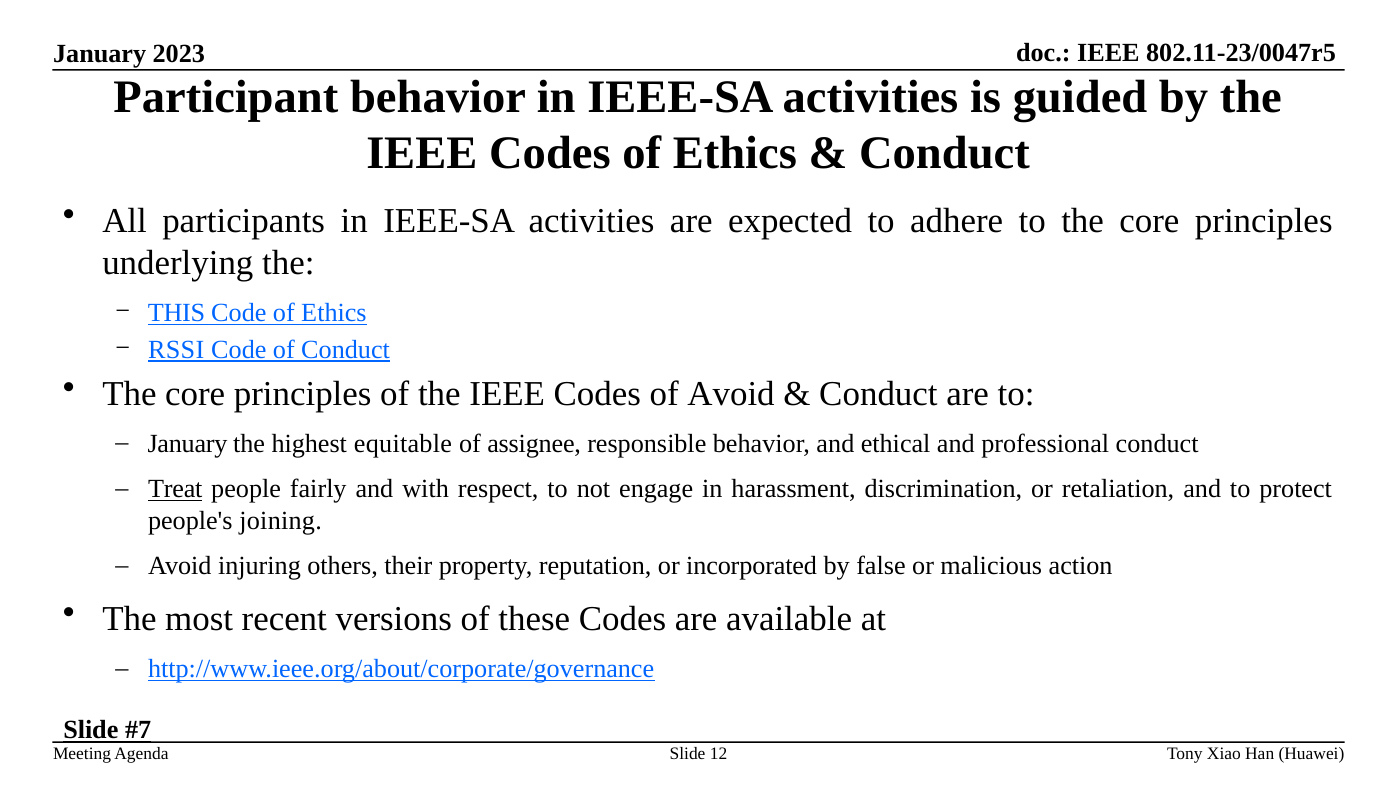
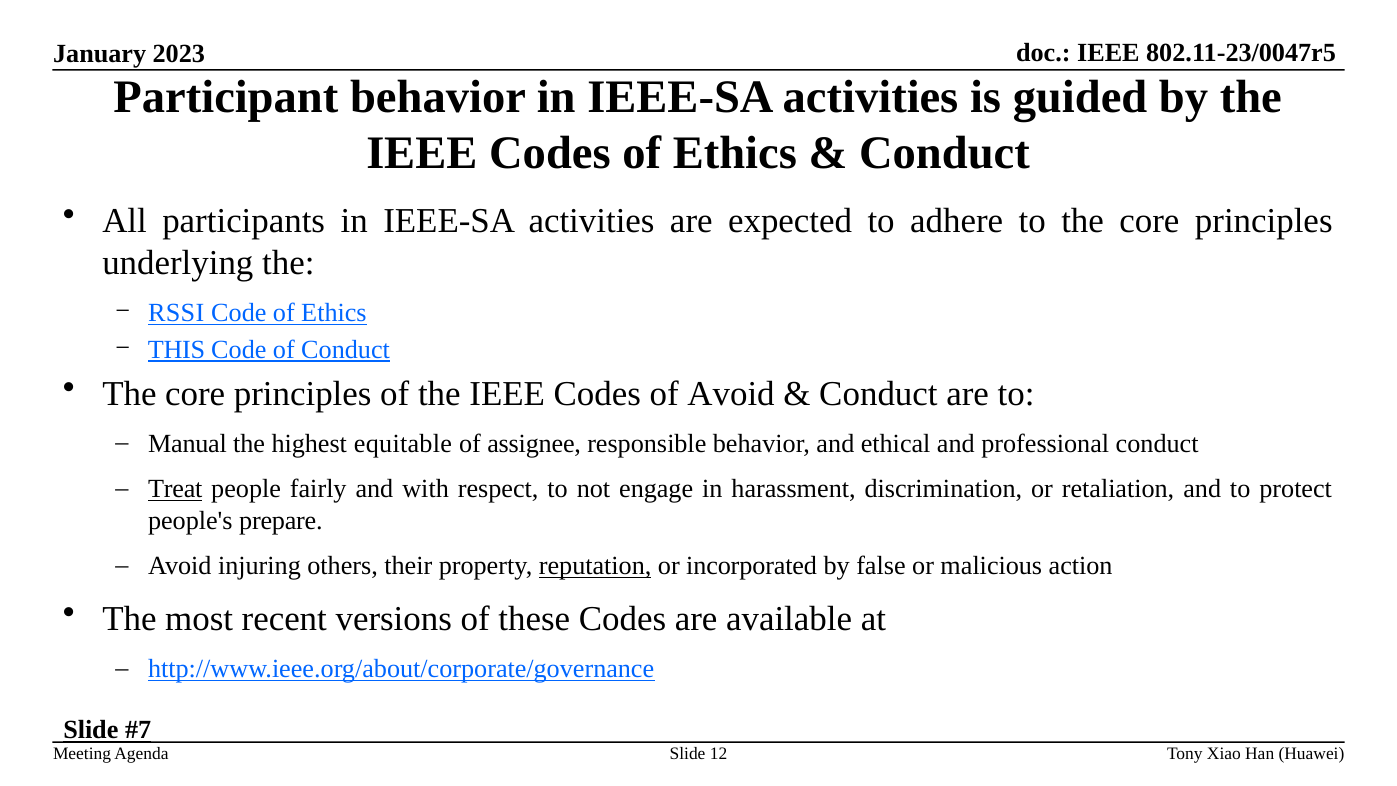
THIS: THIS -> RSSI (176, 313)
RSSI: RSSI -> THIS (177, 349)
January: January -> Manual (187, 444)
joining: joining -> prepare (281, 521)
reputation underline: none -> present (595, 566)
